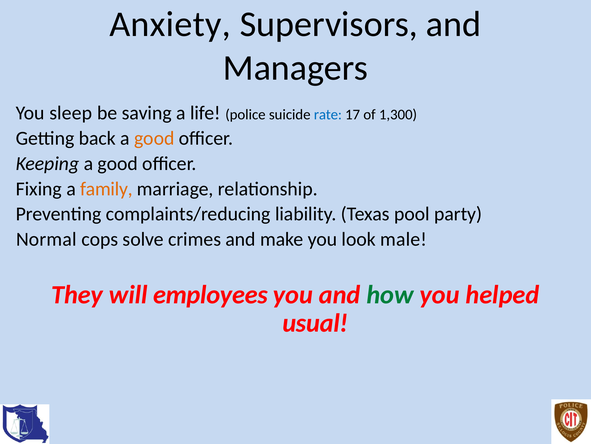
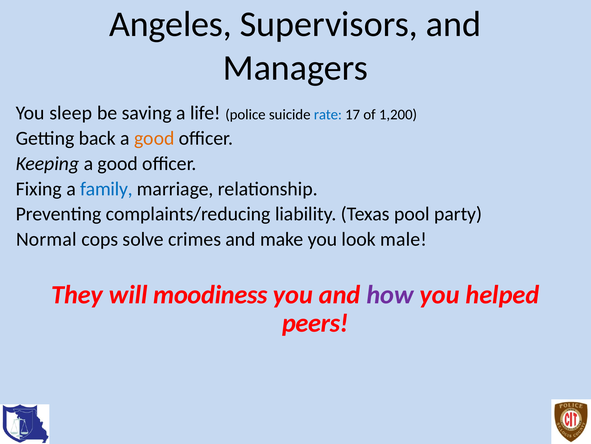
Anxiety: Anxiety -> Angeles (170, 24)
1,300: 1,300 -> 1,200 (398, 115)
family colour: orange -> blue (106, 189)
employees: employees -> moodiness (210, 294)
how colour: green -> purple (390, 294)
usual: usual -> peers (315, 323)
